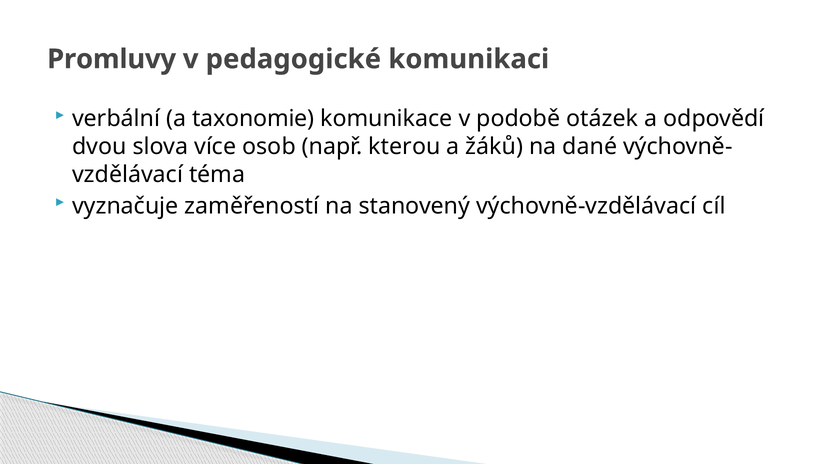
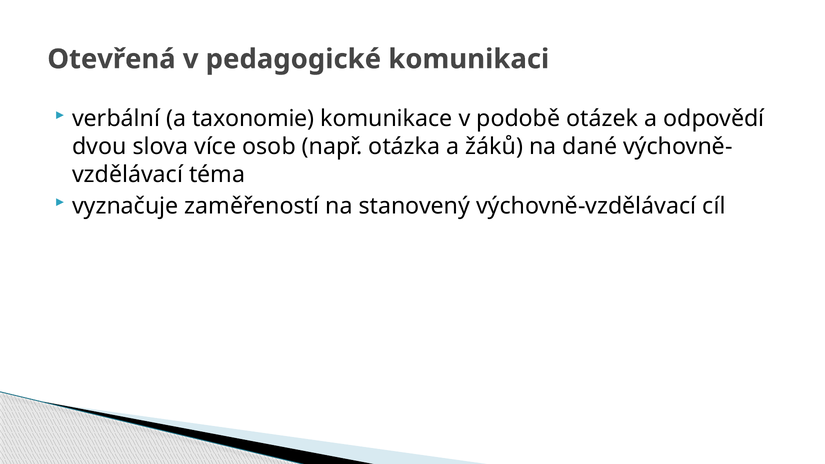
Promluvy: Promluvy -> Otevřená (112, 59)
kterou: kterou -> otázka (404, 147)
